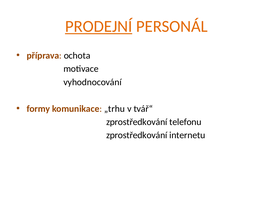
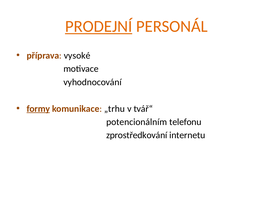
ochota: ochota -> vysoké (77, 55)
formy underline: none -> present (38, 109)
zprostředkování: zprostředkování -> potencionálním (137, 122)
